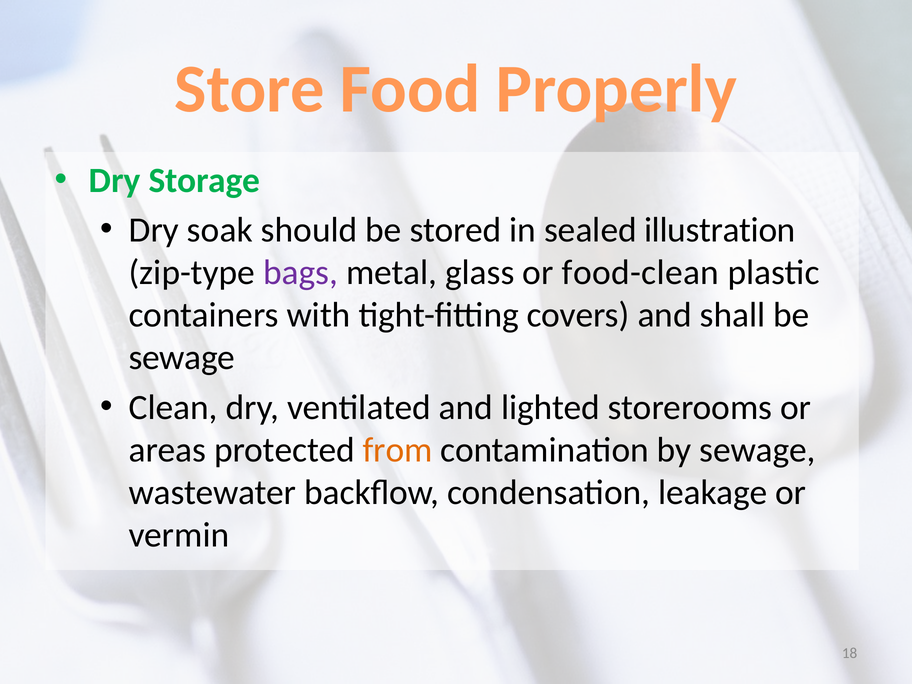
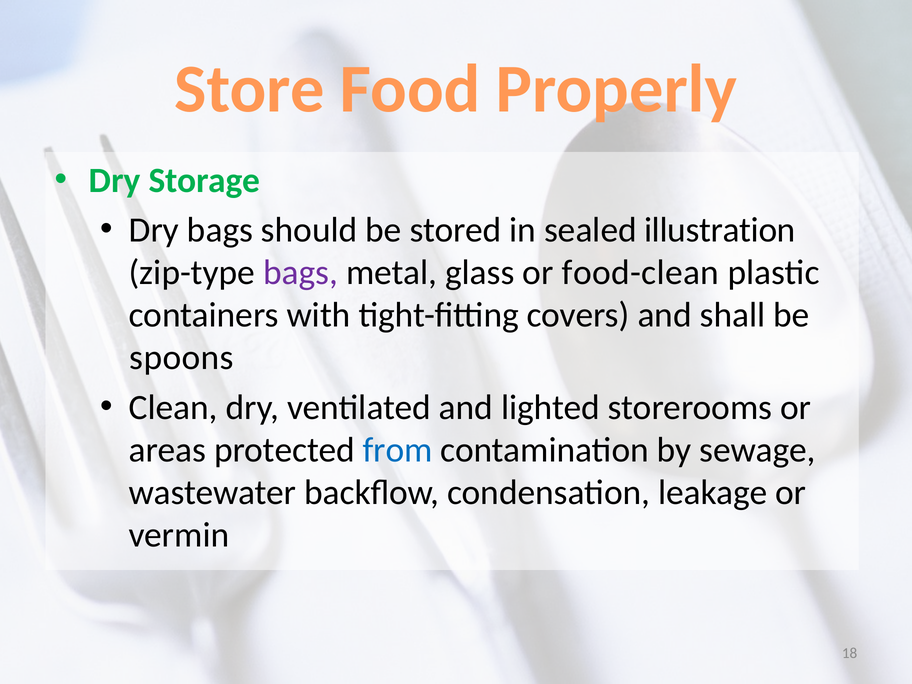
Dry soak: soak -> bags (220, 230)
sewage: sewage -> spoons (181, 358)
from colour: orange -> blue (398, 450)
